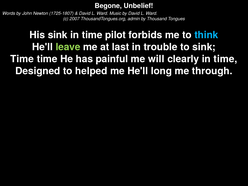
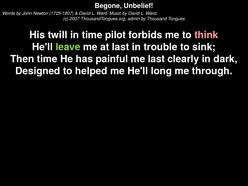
His sink: sink -> twill (58, 35)
think colour: light blue -> pink (206, 35)
Time: Time -> Then (22, 59)
me will: will -> last (156, 59)
clearly in time: time -> dark (225, 59)
